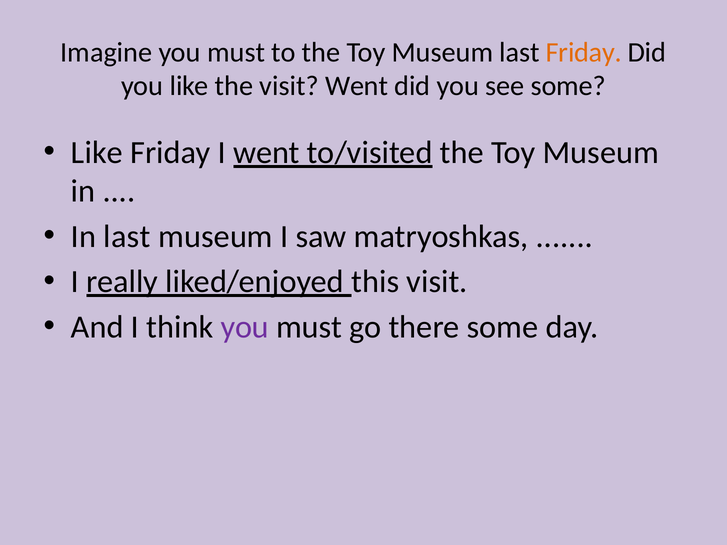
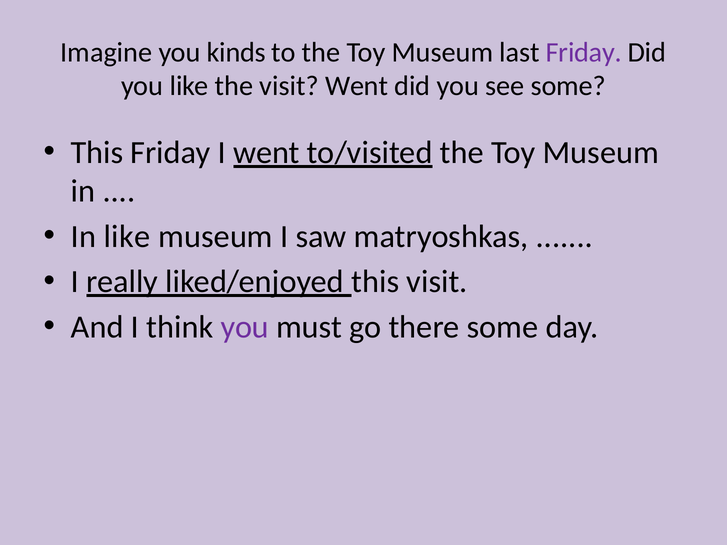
Imagine you must: must -> kinds (236, 52)
Friday colour: orange -> purple (584, 52)
Like: Like -> This (97, 153)
In last: last -> like (127, 237)
